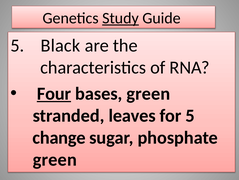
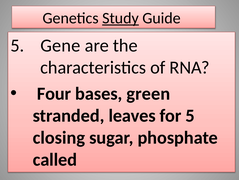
Black: Black -> Gene (60, 45)
Four underline: present -> none (54, 93)
change: change -> closing (59, 137)
green: green -> called (55, 159)
